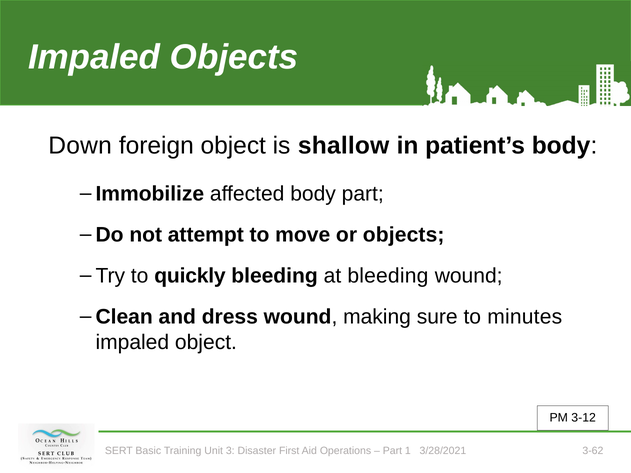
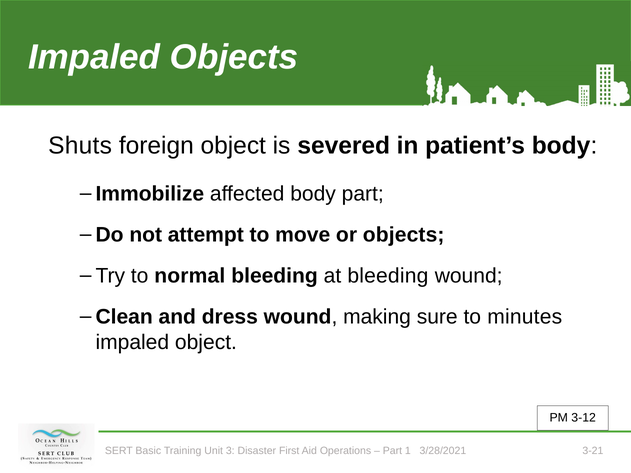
Down: Down -> Shuts (80, 146)
shallow: shallow -> severed (344, 146)
quickly: quickly -> normal (190, 276)
3-62: 3-62 -> 3-21 (593, 451)
